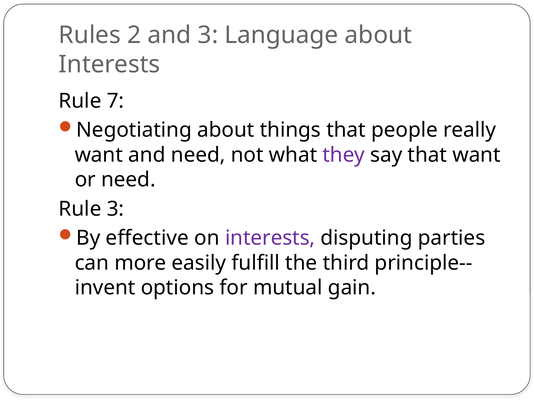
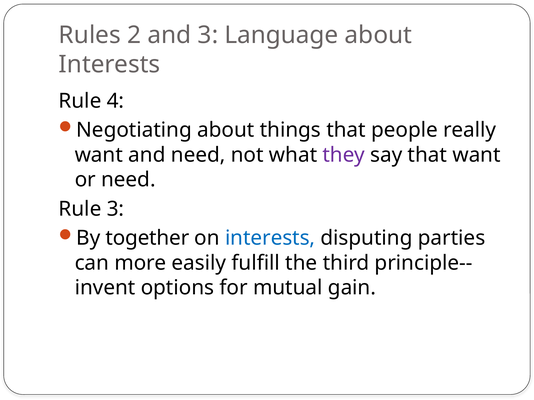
7: 7 -> 4 (115, 101)
effective: effective -> together (147, 238)
interests colour: purple -> blue (270, 238)
